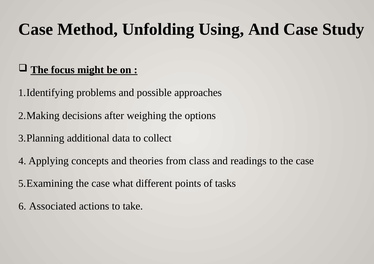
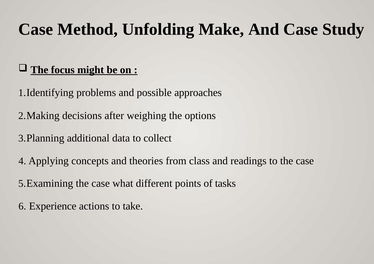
Using: Using -> Make (221, 29)
Associated: Associated -> Experience (53, 207)
